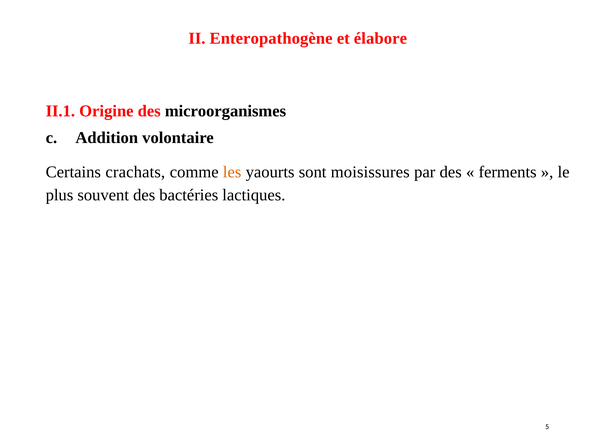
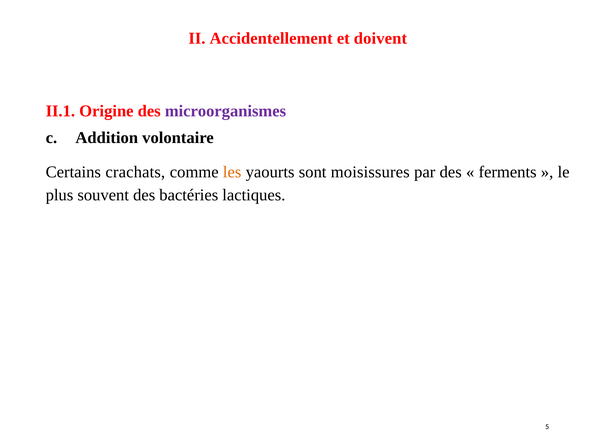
Enteropathogène: Enteropathogène -> Accidentellement (271, 38)
élabore: élabore -> doivent (380, 38)
microorganismes colour: black -> purple (225, 111)
